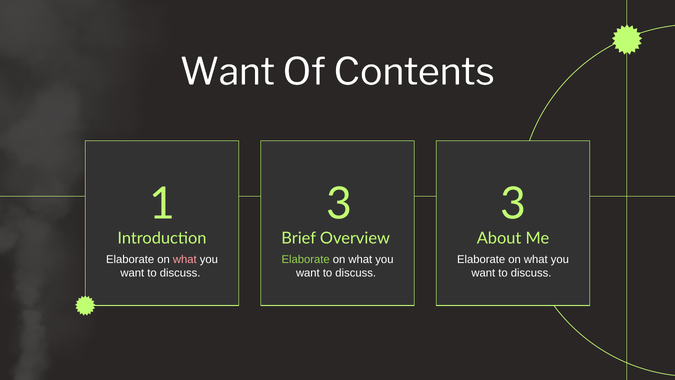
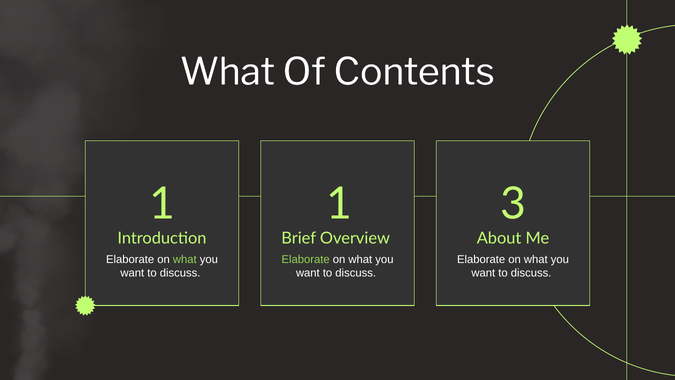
Want: Want -> What (227, 72)
1 3: 3 -> 1 (339, 204)
what colour: pink -> light green (185, 259)
